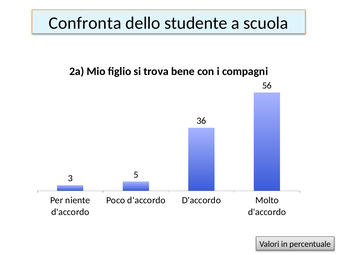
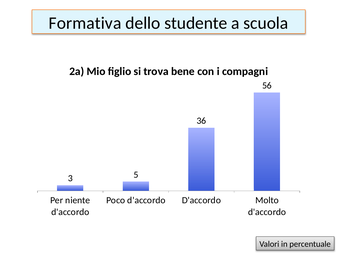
Confronta: Confronta -> Formativa (85, 23)
